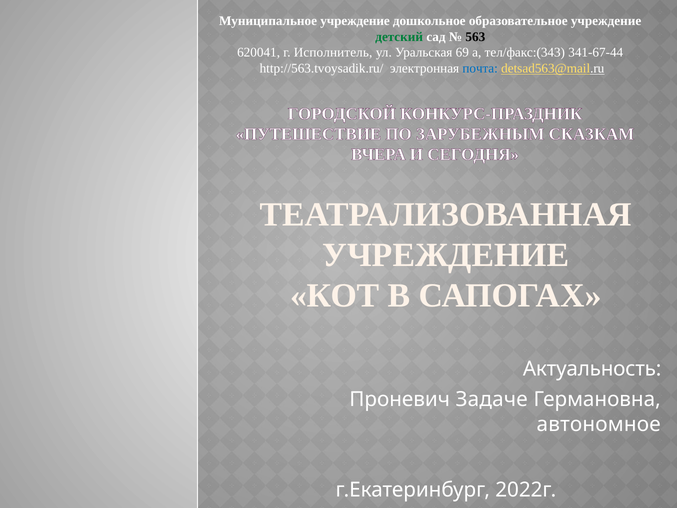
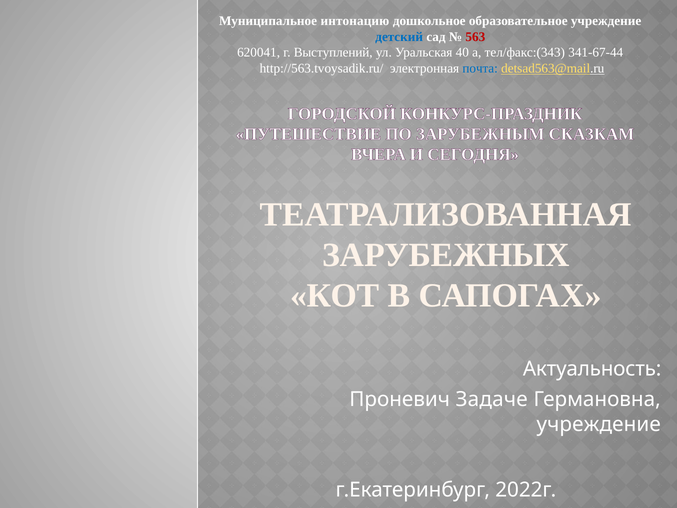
Муниципальное учреждение: учреждение -> интонацию (355, 21)
детский colour: green -> blue (399, 37)
563 colour: black -> red (475, 37)
Исполнитель: Исполнитель -> Выступлений (333, 53)
69: 69 -> 40 (462, 53)
УЧРЕЖДЕНИЕ: УЧРЕЖДЕНИЕ -> ЗАРУБЕЖНЫХ (446, 255)
автономное: автономное -> учреждение (599, 424)
